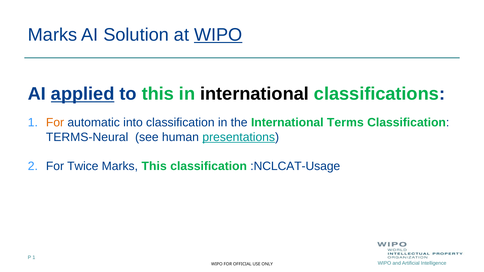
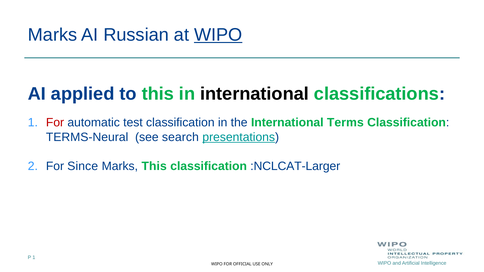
Solution: Solution -> Russian (136, 35)
applied underline: present -> none (83, 94)
For colour: orange -> red (55, 123)
into: into -> test (133, 123)
human: human -> search (180, 137)
Twice: Twice -> Since (83, 166)
:NCLCAT-Usage: :NCLCAT-Usage -> :NCLCAT-Larger (295, 166)
